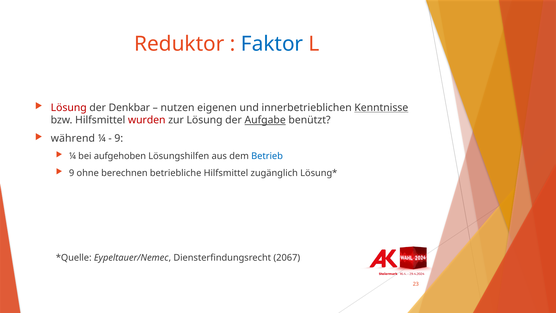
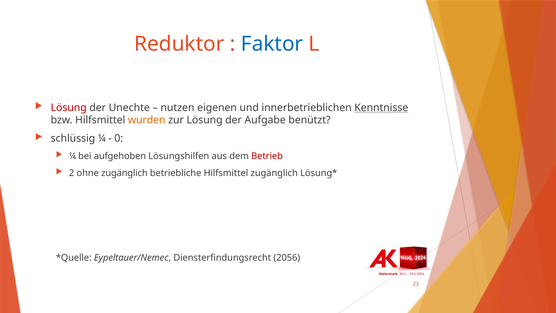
Denkbar: Denkbar -> Unechte (129, 108)
wurden colour: red -> orange (147, 120)
Aufgabe underline: present -> none (265, 120)
während: während -> schlüssig (73, 138)
9: 9 -> 0 (119, 138)
Betrieb colour: blue -> red (267, 156)
9: 9 -> 2 (72, 173)
ohne berechnen: berechnen -> zugänglich (124, 173)
2067: 2067 -> 2056 (287, 257)
